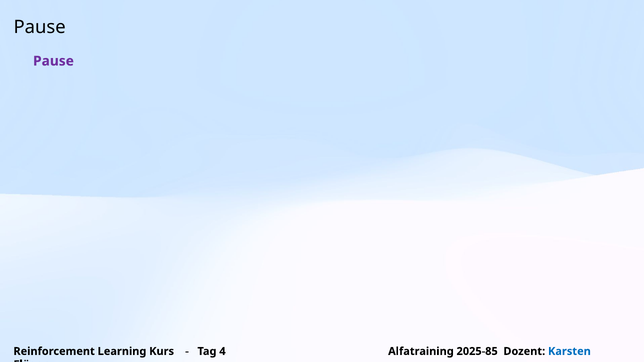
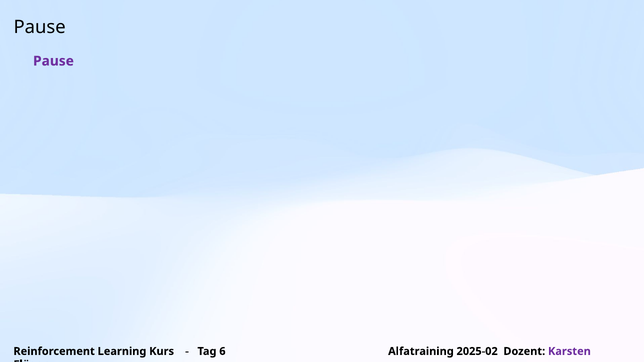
4: 4 -> 6 (222, 352)
2025-85: 2025-85 -> 2025-02 (477, 352)
Karsten colour: blue -> purple (569, 352)
